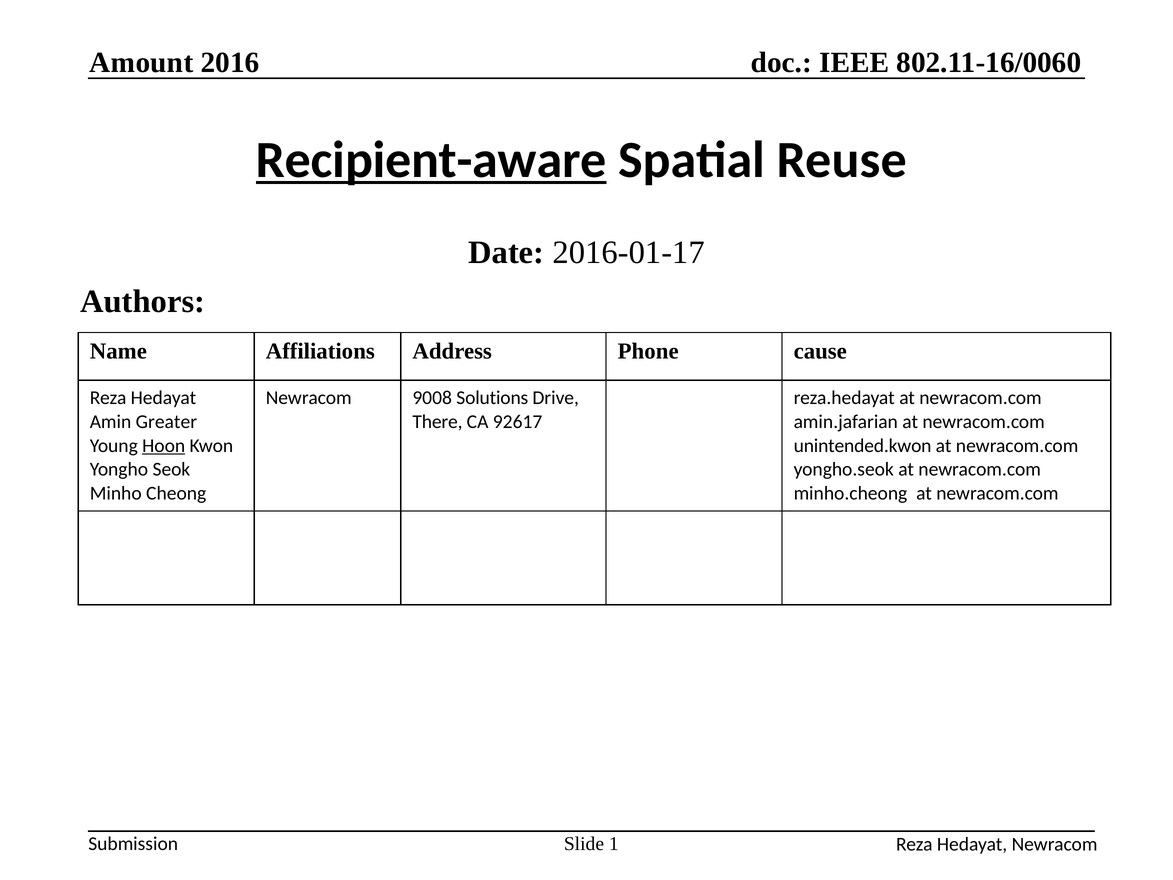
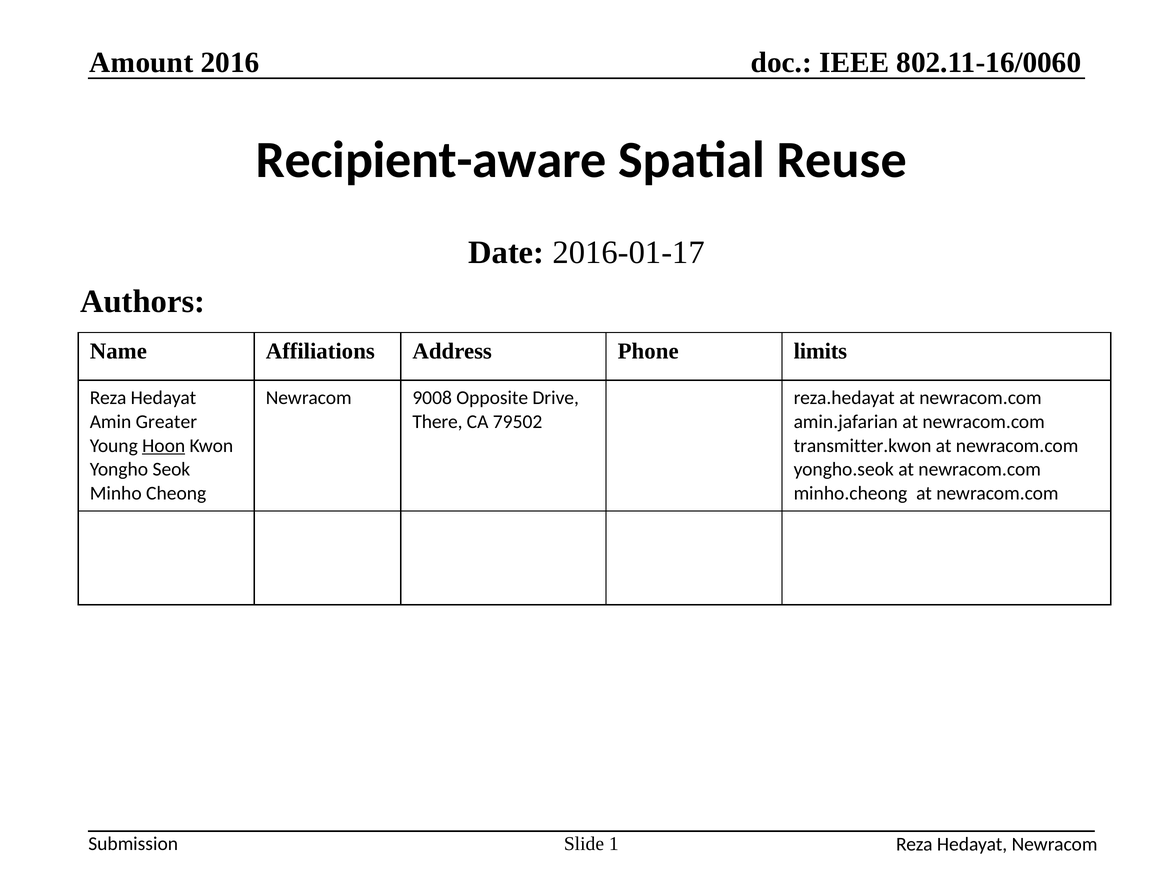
Recipient-aware underline: present -> none (431, 160)
cause: cause -> limits (820, 351)
Solutions: Solutions -> Opposite (492, 398)
92617: 92617 -> 79502 (518, 422)
unintended.kwon: unintended.kwon -> transmitter.kwon (863, 446)
